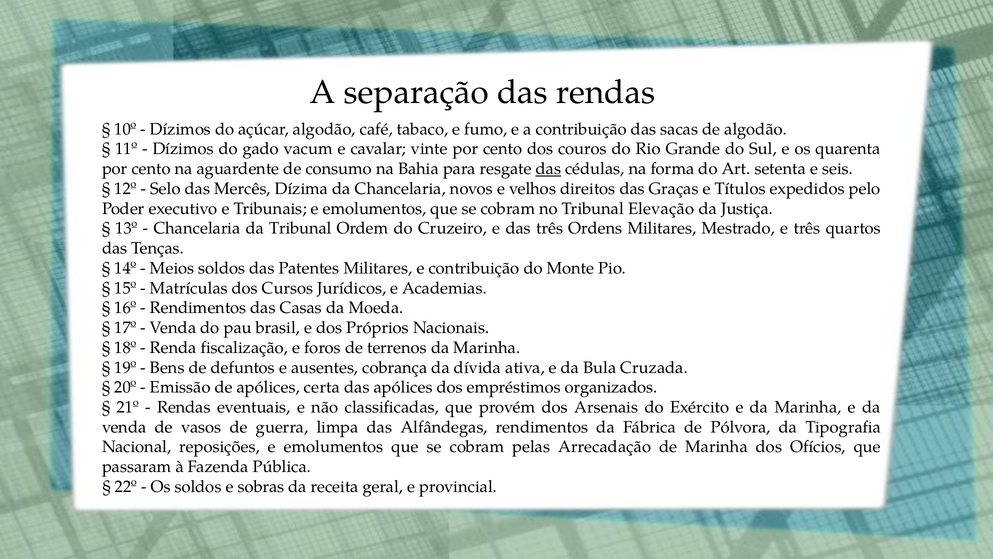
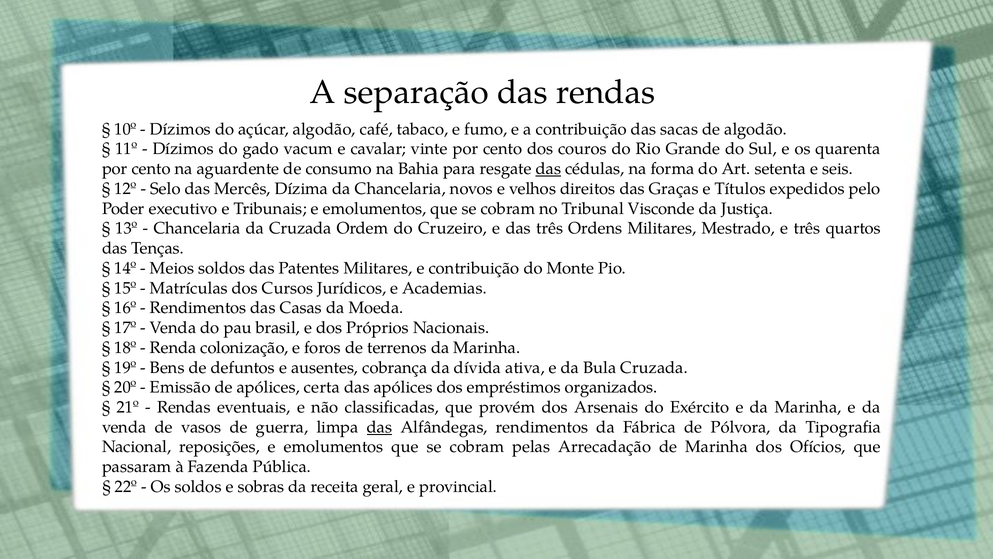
Elevação: Elevação -> Visconde (661, 209)
da Tribunal: Tribunal -> Cruzada (300, 228)
fiscalização: fiscalização -> colonização (244, 348)
das underline: none -> present (379, 427)
